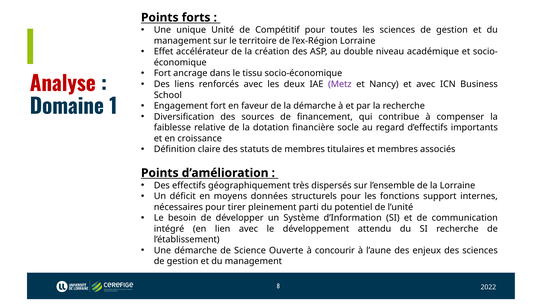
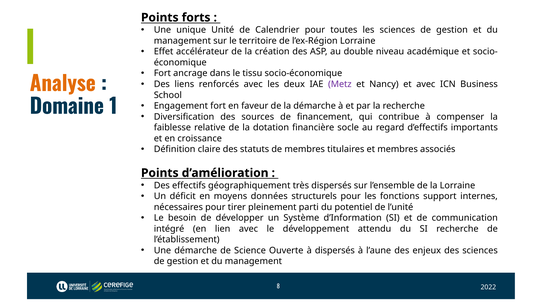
Compétitif: Compétitif -> Calendrier (277, 30)
Analyse colour: red -> orange (63, 84)
à concourir: concourir -> dispersés (335, 250)
